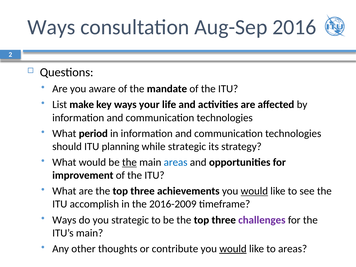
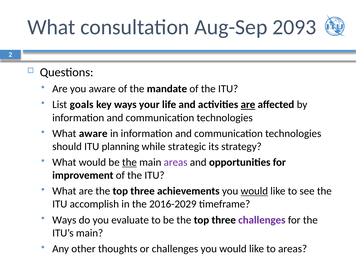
Ways: Ways -> What (51, 27)
2016: 2016 -> 2093 (294, 27)
make: make -> goals (82, 105)
are underline: none -> present (248, 105)
What period: period -> aware (93, 133)
areas colour: blue -> purple (176, 162)
2016-2009: 2016-2009 -> 2016-2029 (173, 204)
you strategic: strategic -> evaluate (130, 220)
or contribute: contribute -> challenges (175, 249)
would underline: present -> none (233, 249)
